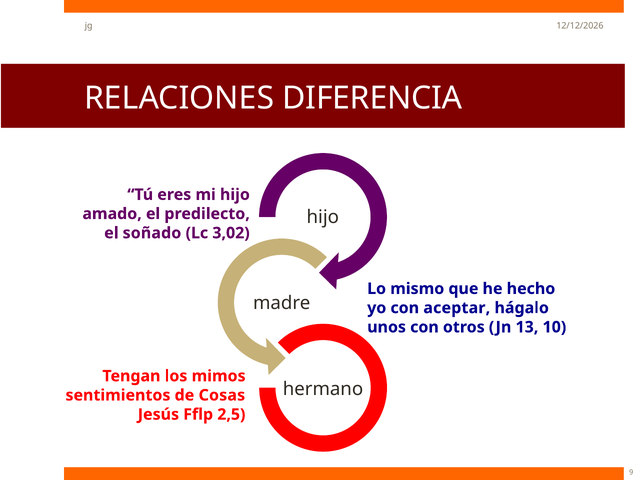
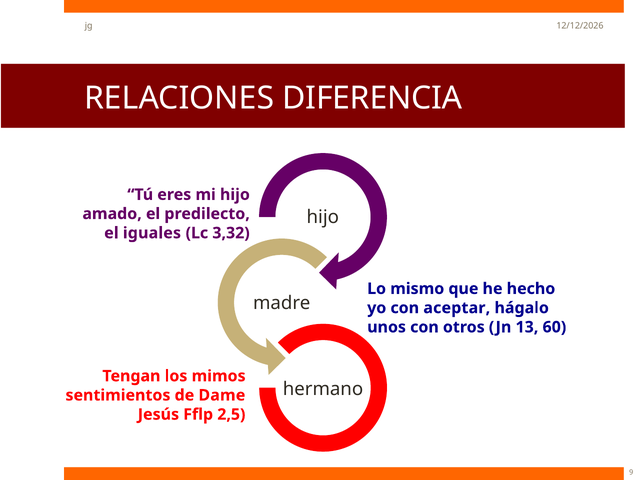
soñado: soñado -> iguales (152, 233)
3,02: 3,02 -> 3,32 (231, 233)
10: 10 -> 60 (554, 327)
Cosas: Cosas -> Dame (222, 395)
